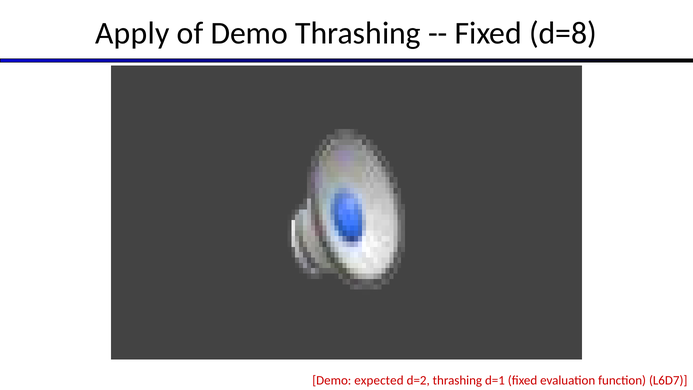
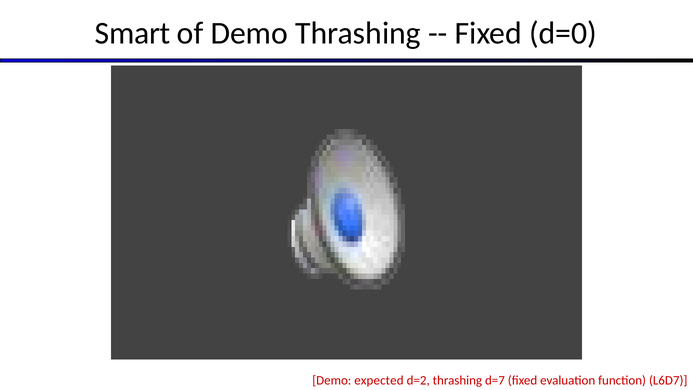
Apply: Apply -> Smart (133, 33)
d=8: d=8 -> d=0 (563, 33)
d=1: d=1 -> d=7 (495, 380)
